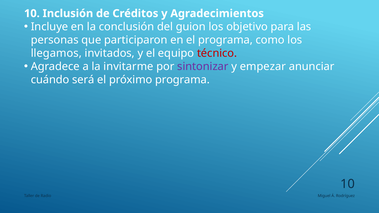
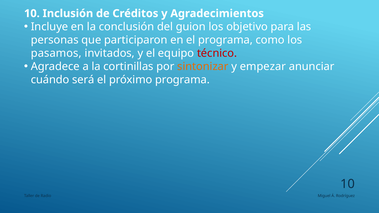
llegamos: llegamos -> pasamos (56, 53)
invitarme: invitarme -> cortinillas (129, 67)
sintonizar colour: purple -> orange (203, 67)
